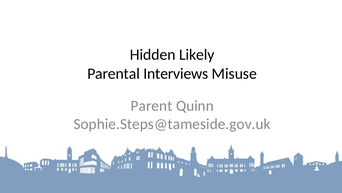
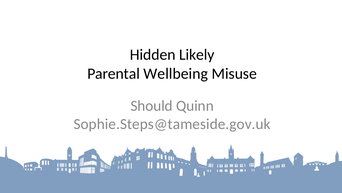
Interviews: Interviews -> Wellbeing (176, 73)
Parent: Parent -> Should (152, 105)
